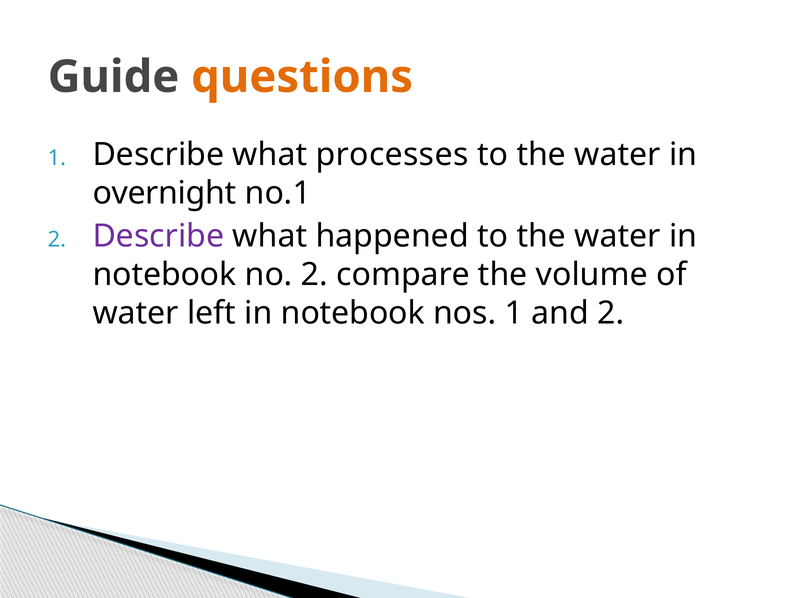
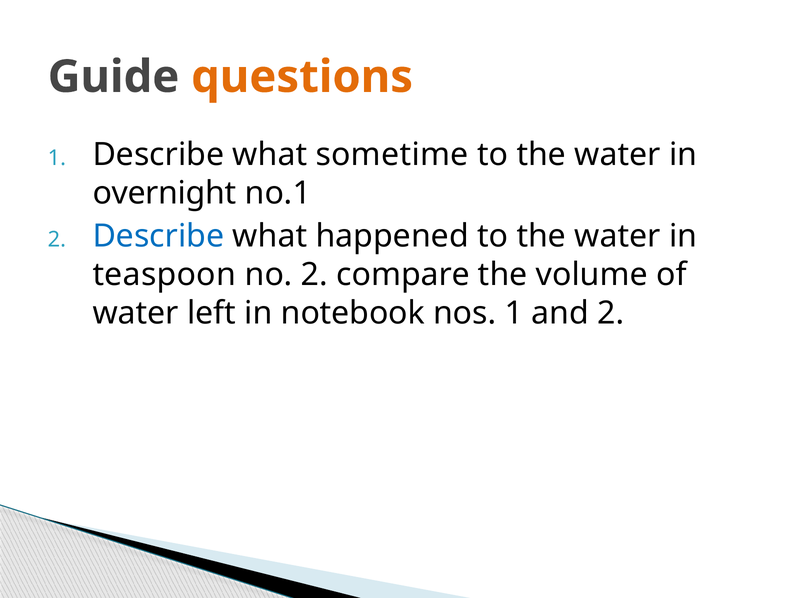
processes: processes -> sometime (392, 155)
Describe colour: purple -> blue (158, 236)
notebook: notebook -> teaspoon (164, 275)
